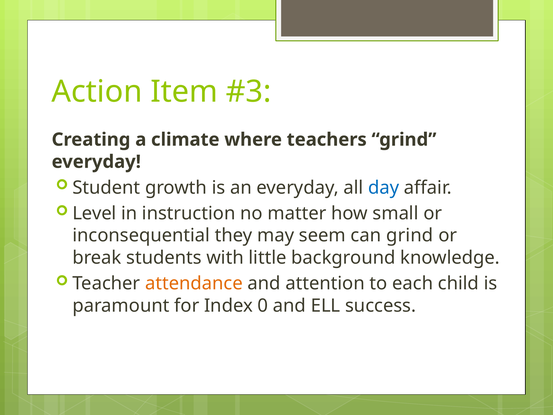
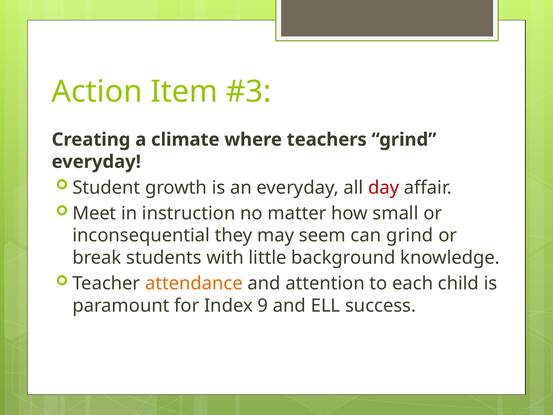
day colour: blue -> red (384, 187)
Level: Level -> Meet (94, 213)
0: 0 -> 9 (263, 305)
